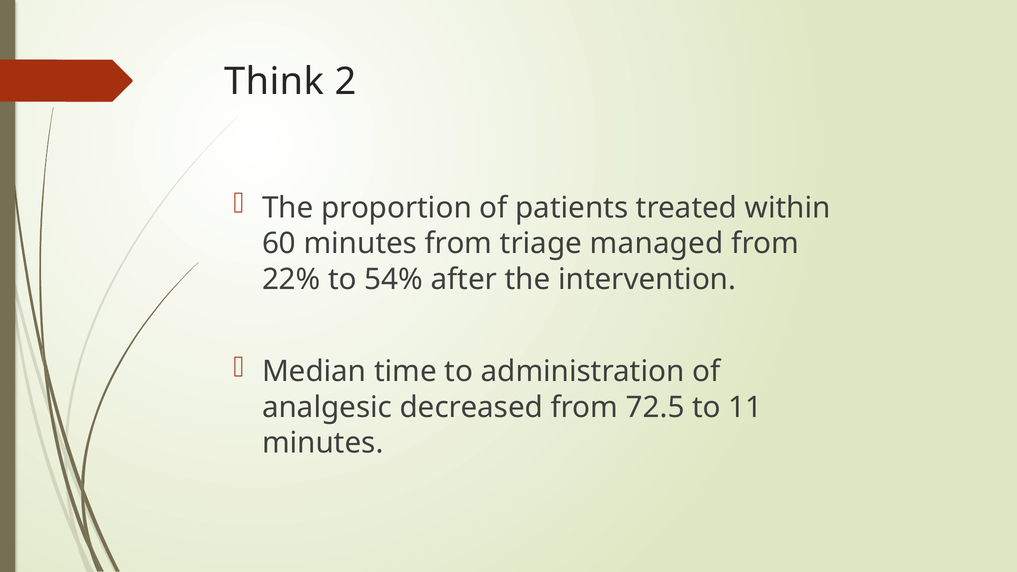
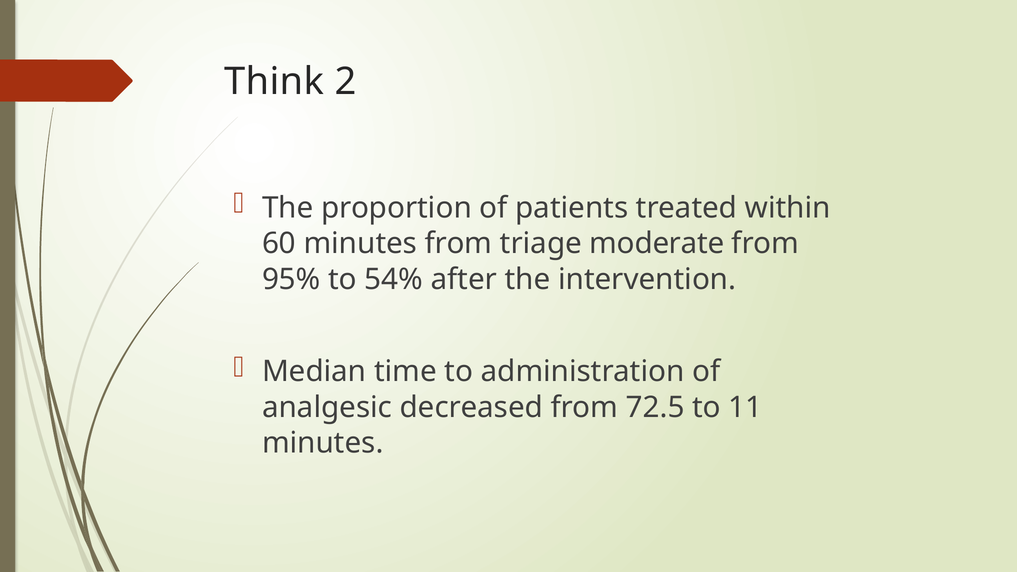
managed: managed -> moderate (657, 244)
22%: 22% -> 95% (291, 279)
